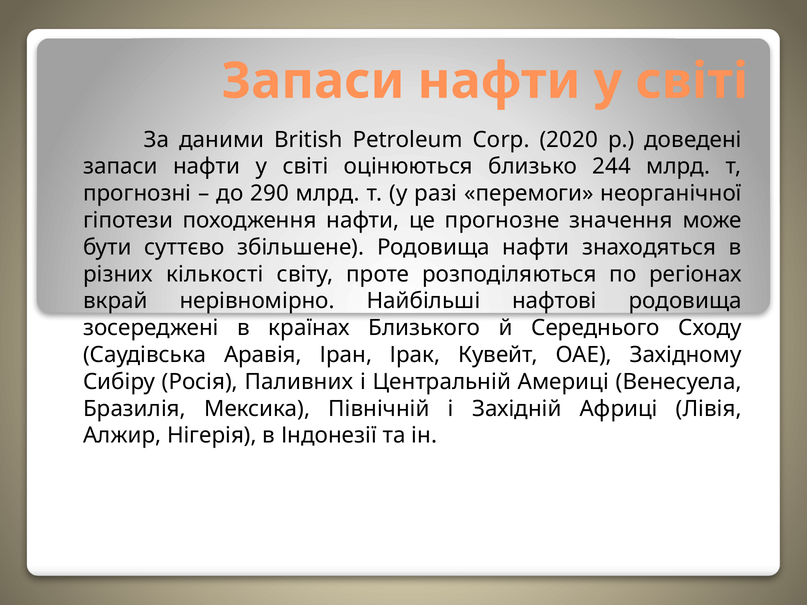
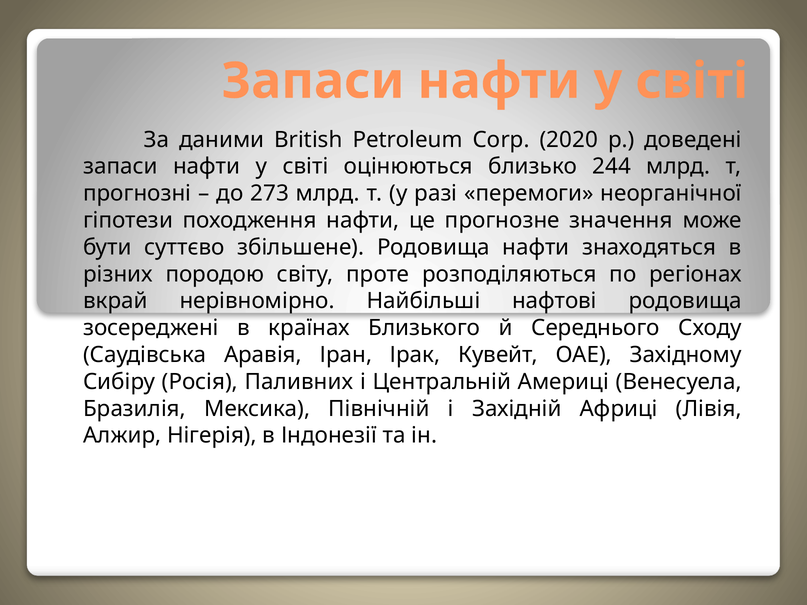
290: 290 -> 273 (270, 194)
кількості: кількості -> породою (215, 274)
